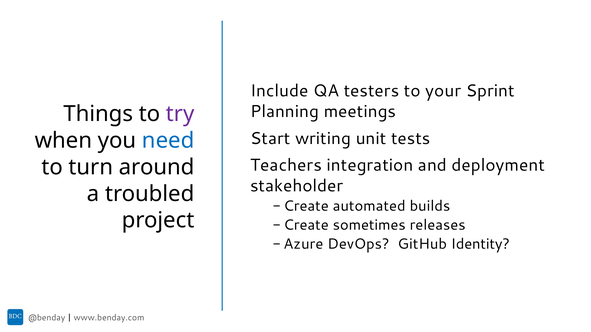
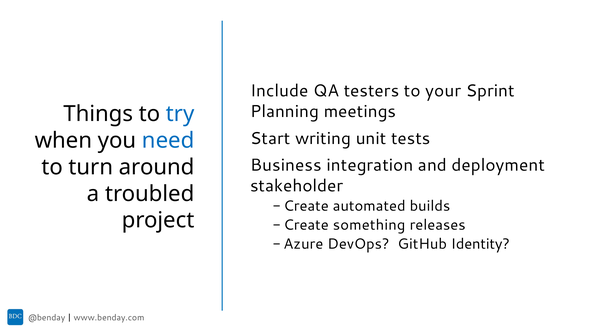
try colour: purple -> blue (180, 114)
Teachers: Teachers -> Business (286, 165)
sometimes: sometimes -> something (369, 225)
